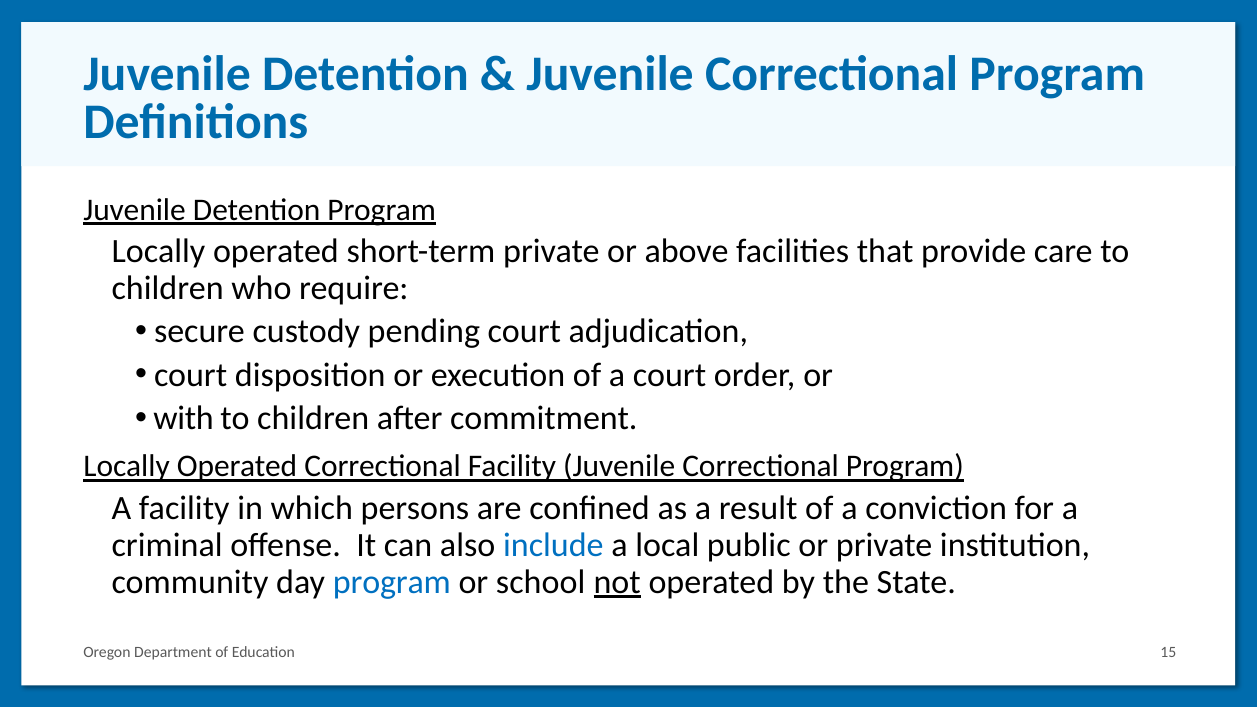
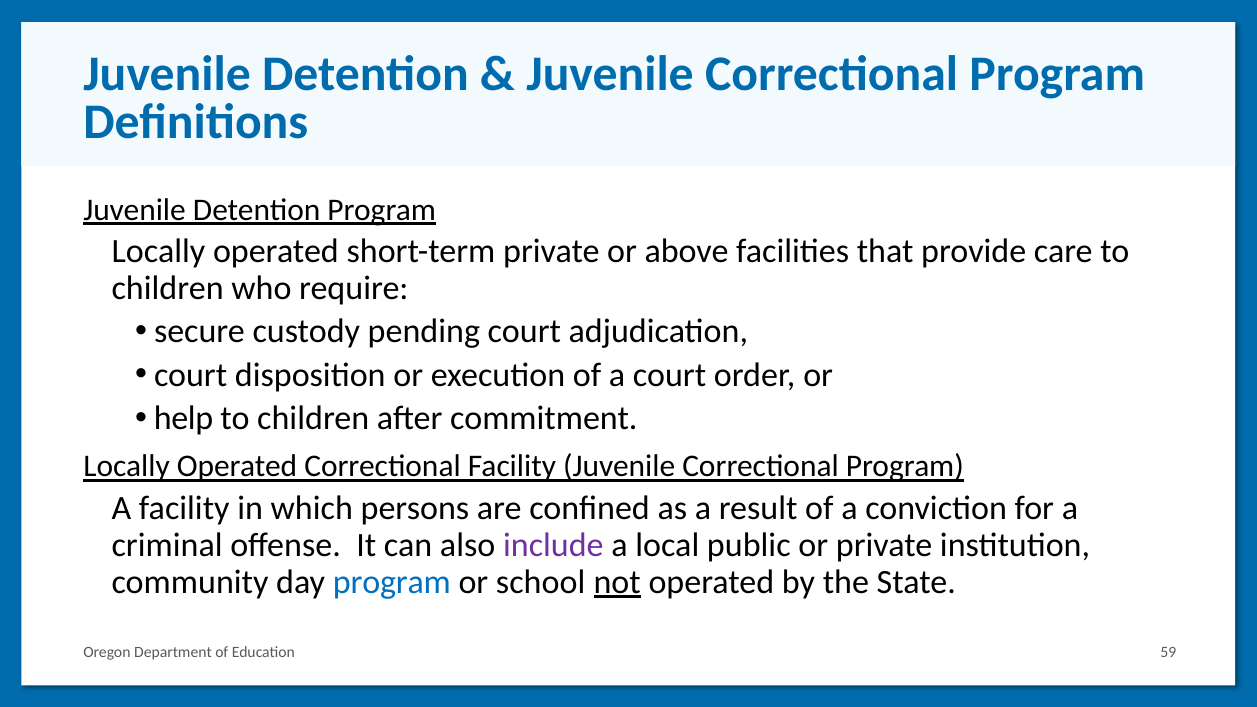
with: with -> help (184, 418)
include colour: blue -> purple (553, 545)
15: 15 -> 59 (1168, 653)
